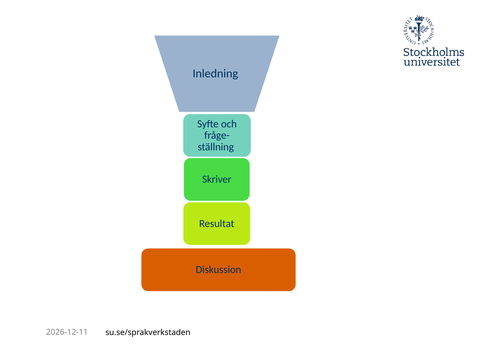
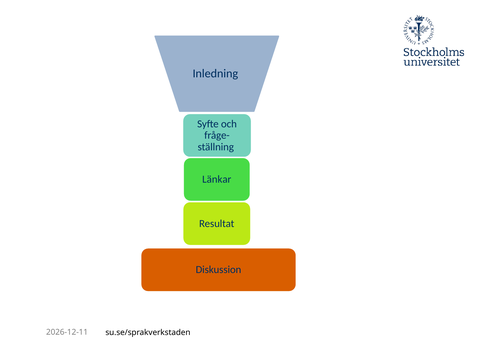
Skriver: Skriver -> Länkar (217, 179)
